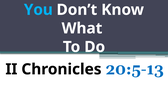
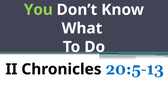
You colour: light blue -> light green (38, 10)
